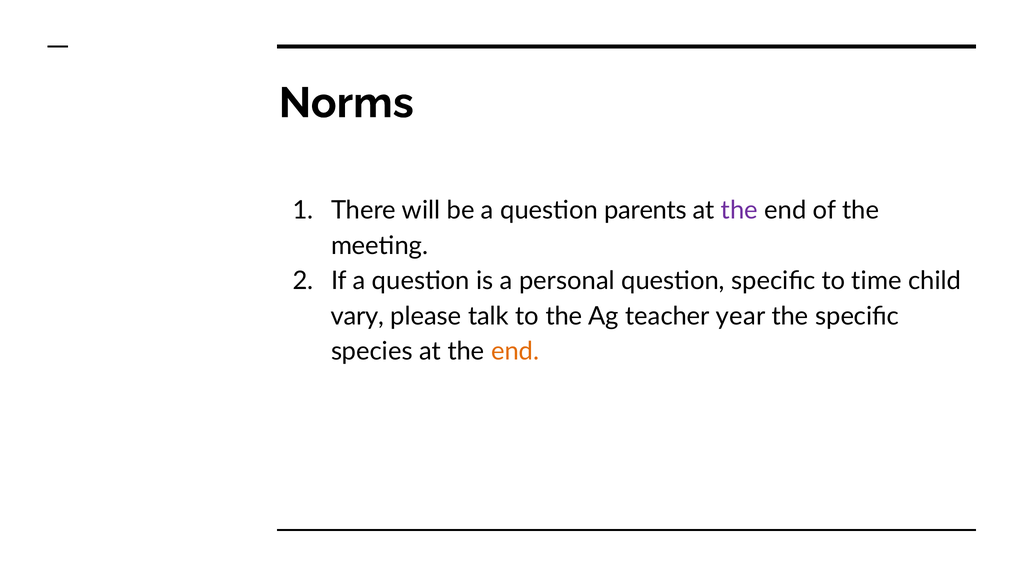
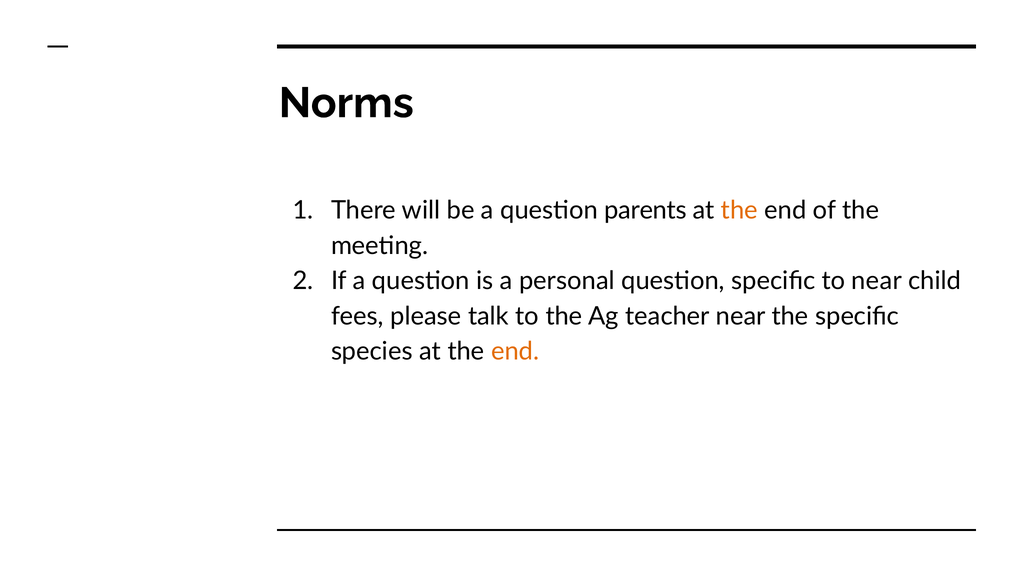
the colour: purple -> orange (739, 210)
to time: time -> near (877, 281)
vary: vary -> fees (357, 316)
teacher year: year -> near (741, 316)
